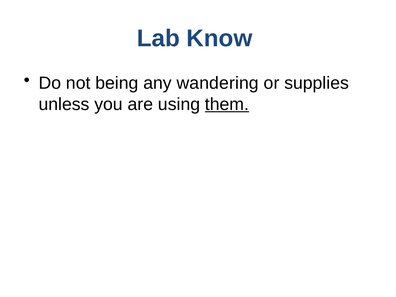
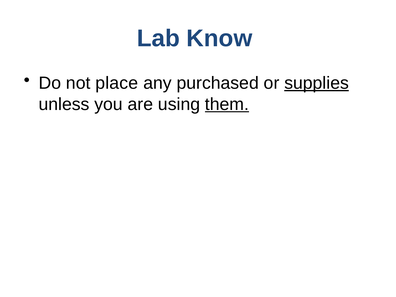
being: being -> place (117, 83)
wandering: wandering -> purchased (218, 83)
supplies underline: none -> present (317, 83)
